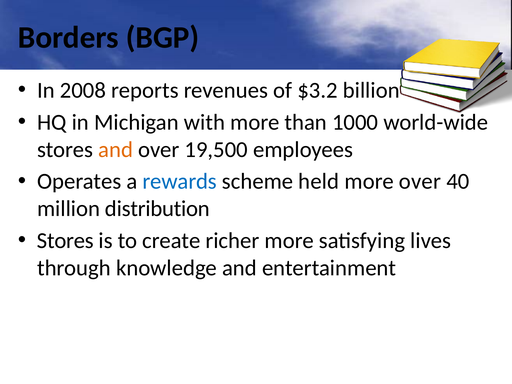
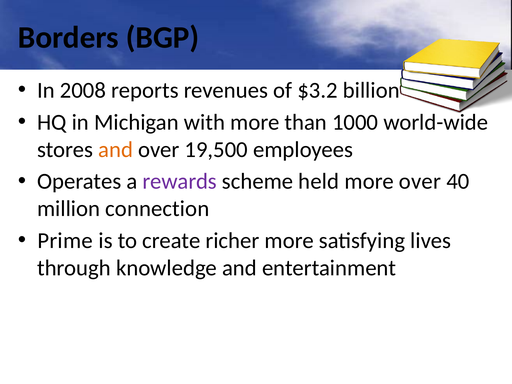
rewards colour: blue -> purple (180, 181)
distribution: distribution -> connection (157, 209)
Stores: Stores -> Prime (65, 241)
